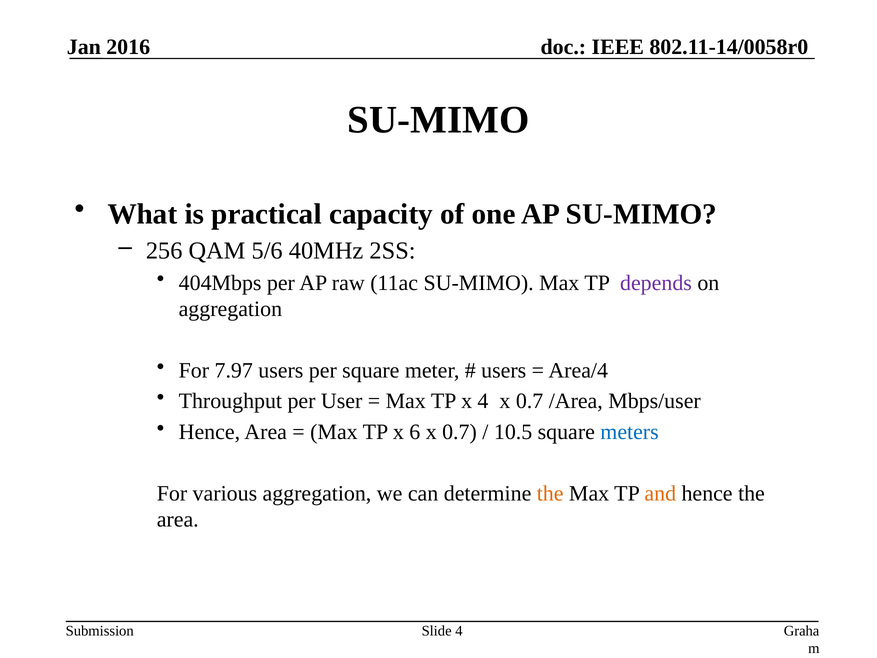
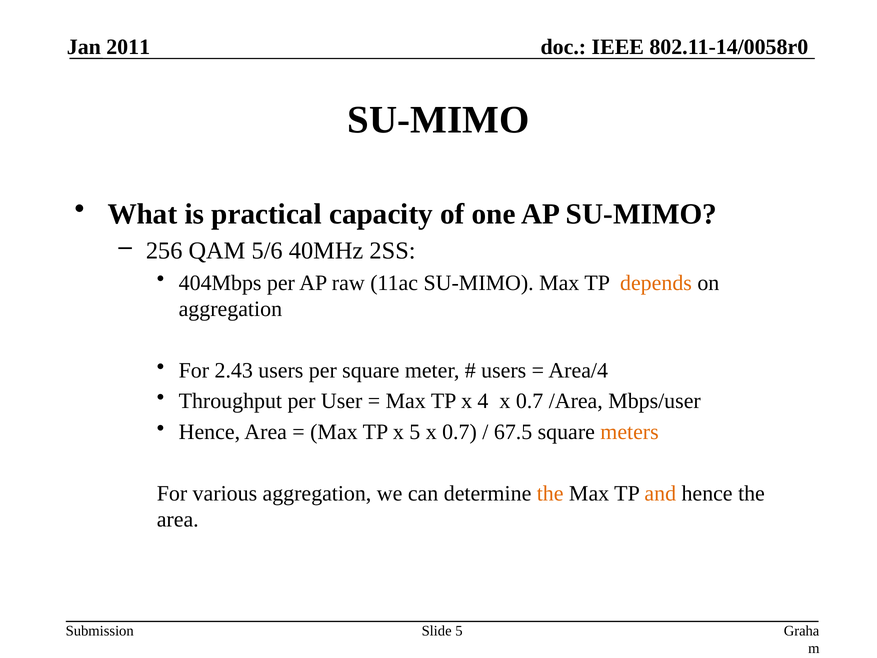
2016: 2016 -> 2011 (128, 47)
depends colour: purple -> orange (656, 283)
7.97: 7.97 -> 2.43 (234, 370)
x 6: 6 -> 5 (415, 432)
10.5: 10.5 -> 67.5 (513, 432)
meters colour: blue -> orange (630, 432)
Slide 4: 4 -> 5 (459, 631)
